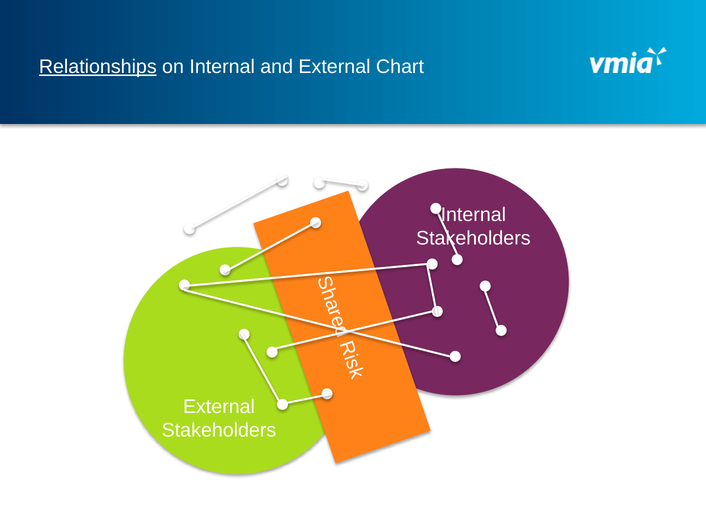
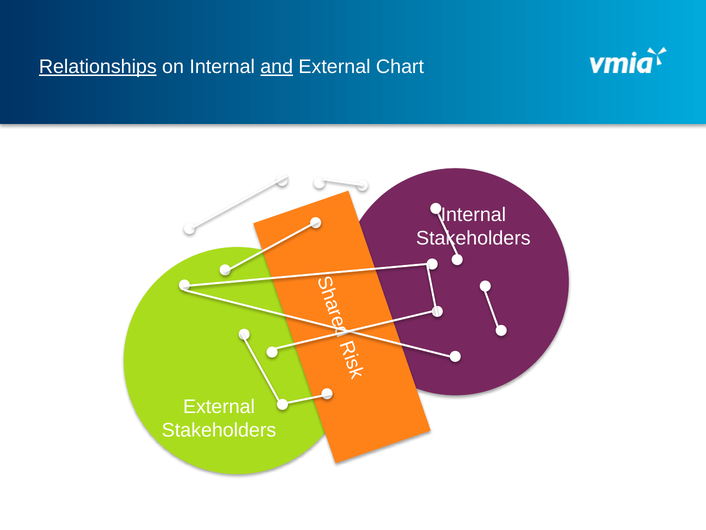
and underline: none -> present (277, 67)
